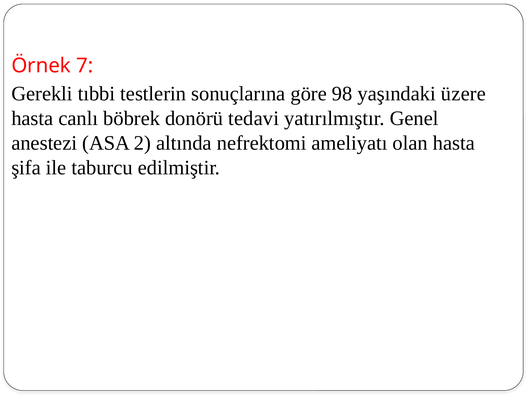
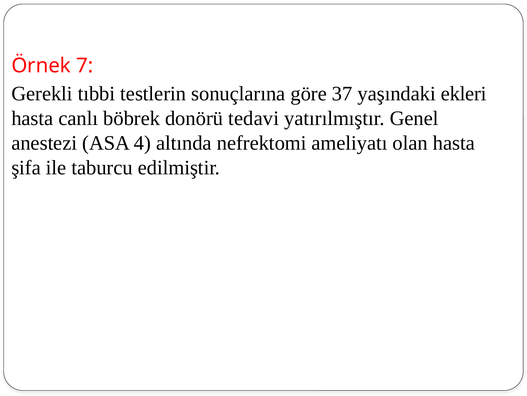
98: 98 -> 37 (342, 94)
üzere: üzere -> ekleri (464, 94)
2: 2 -> 4 (143, 143)
